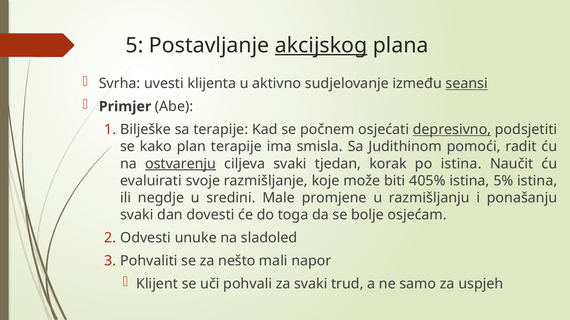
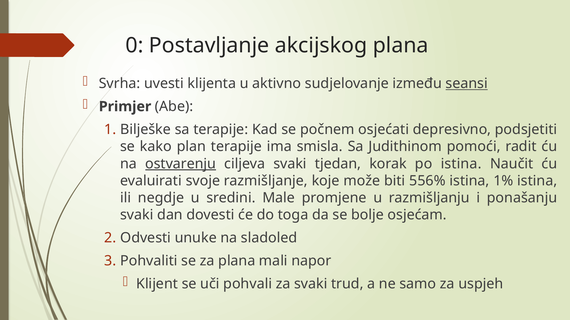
5: 5 -> 0 (134, 46)
akcijskog underline: present -> none (321, 46)
depresivno underline: present -> none (452, 130)
405%: 405% -> 556% (427, 181)
5%: 5% -> 1% (503, 181)
za nešto: nešto -> plana (237, 261)
